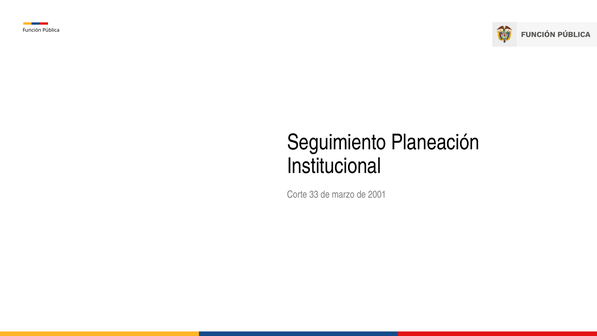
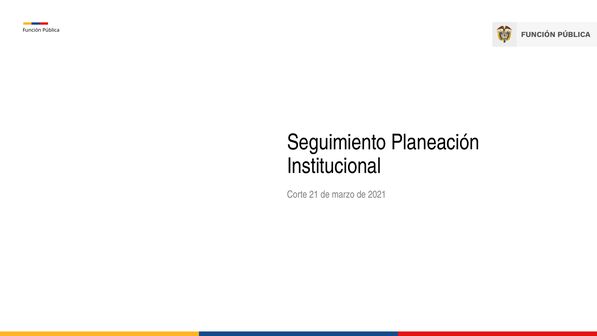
33: 33 -> 21 (314, 194)
2001: 2001 -> 2021 (377, 194)
